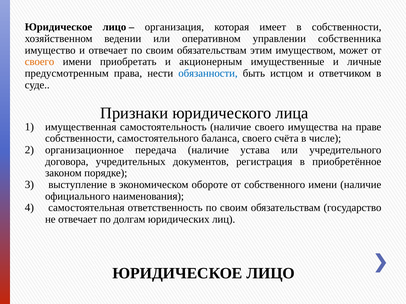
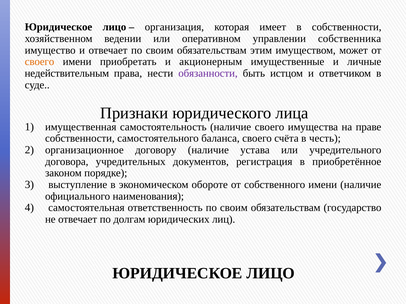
предусмотренным: предусмотренным -> недействительным (67, 73)
обязанности colour: blue -> purple (208, 73)
числе: числе -> честь (325, 139)
передача: передача -> договору (156, 150)
